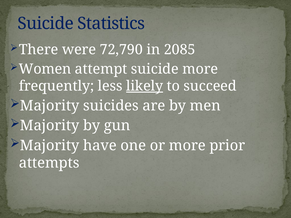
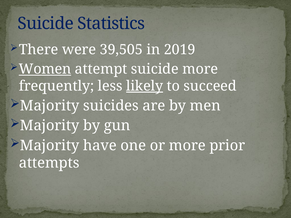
72,790: 72,790 -> 39,505 (121, 50)
2085: 2085 -> 2019 (180, 50)
Women underline: none -> present (45, 69)
